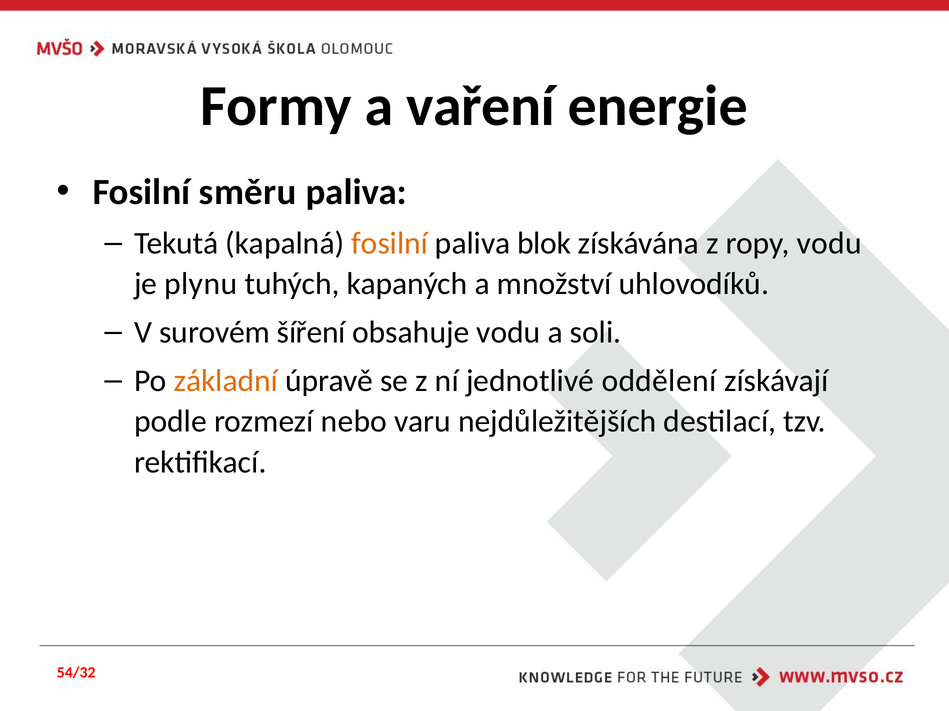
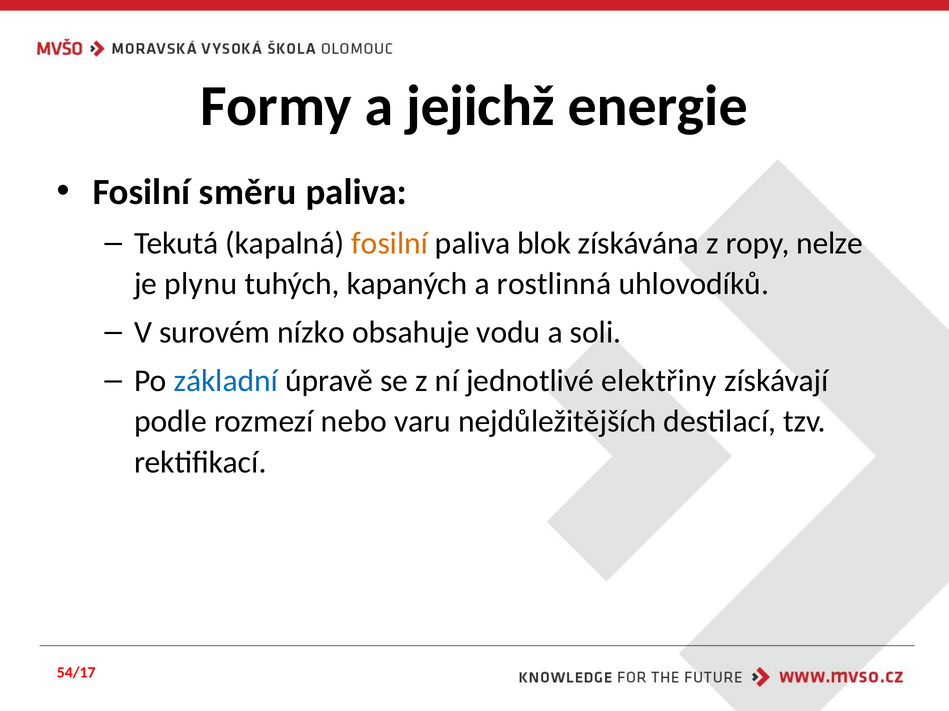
vaření: vaření -> jejichž (481, 106)
ropy vodu: vodu -> nelze (830, 244)
množství: množství -> rostlinná (554, 284)
šíření: šíření -> nízko (311, 333)
základní colour: orange -> blue (226, 381)
oddělení: oddělení -> elektřiny (659, 381)
54/32: 54/32 -> 54/17 (76, 673)
